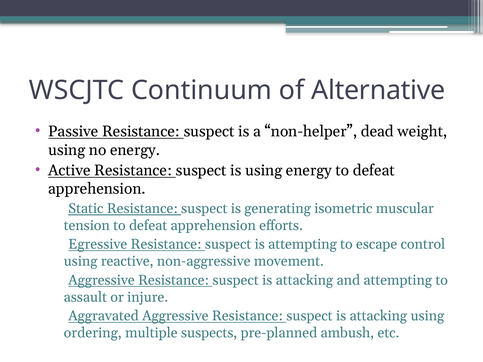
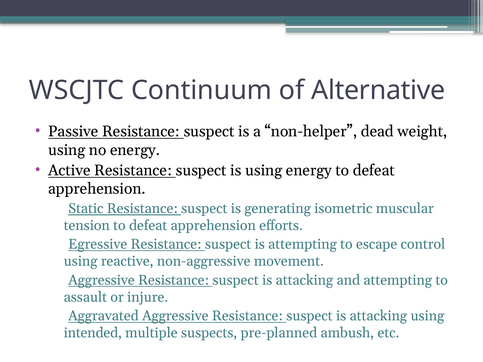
ordering: ordering -> intended (93, 333)
